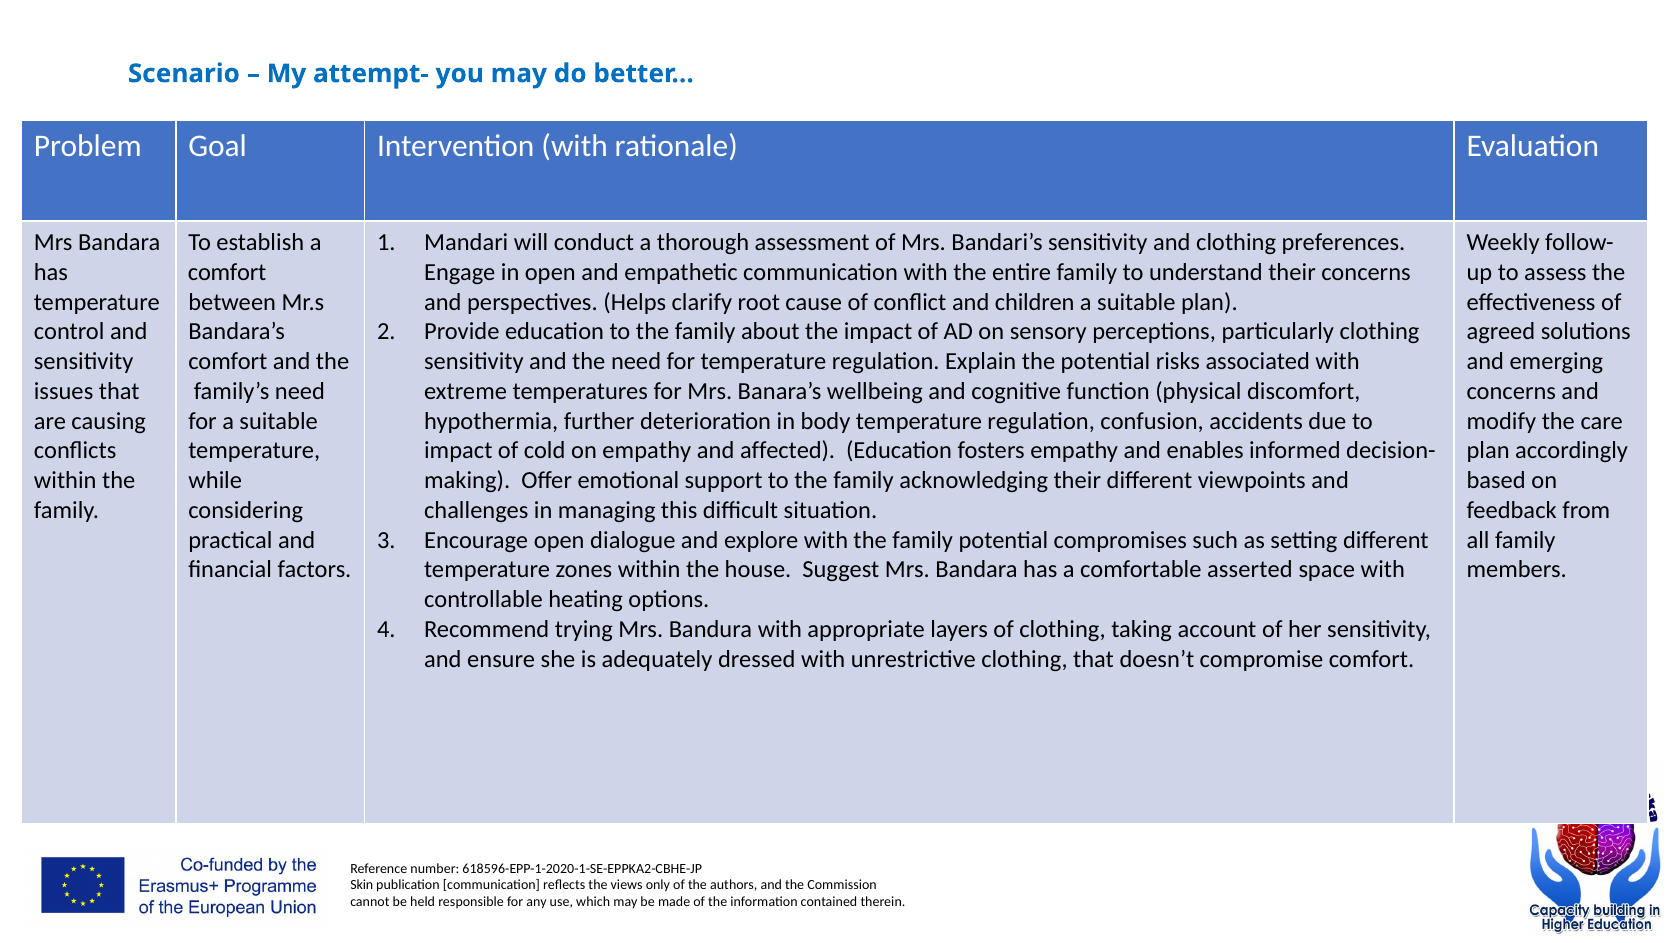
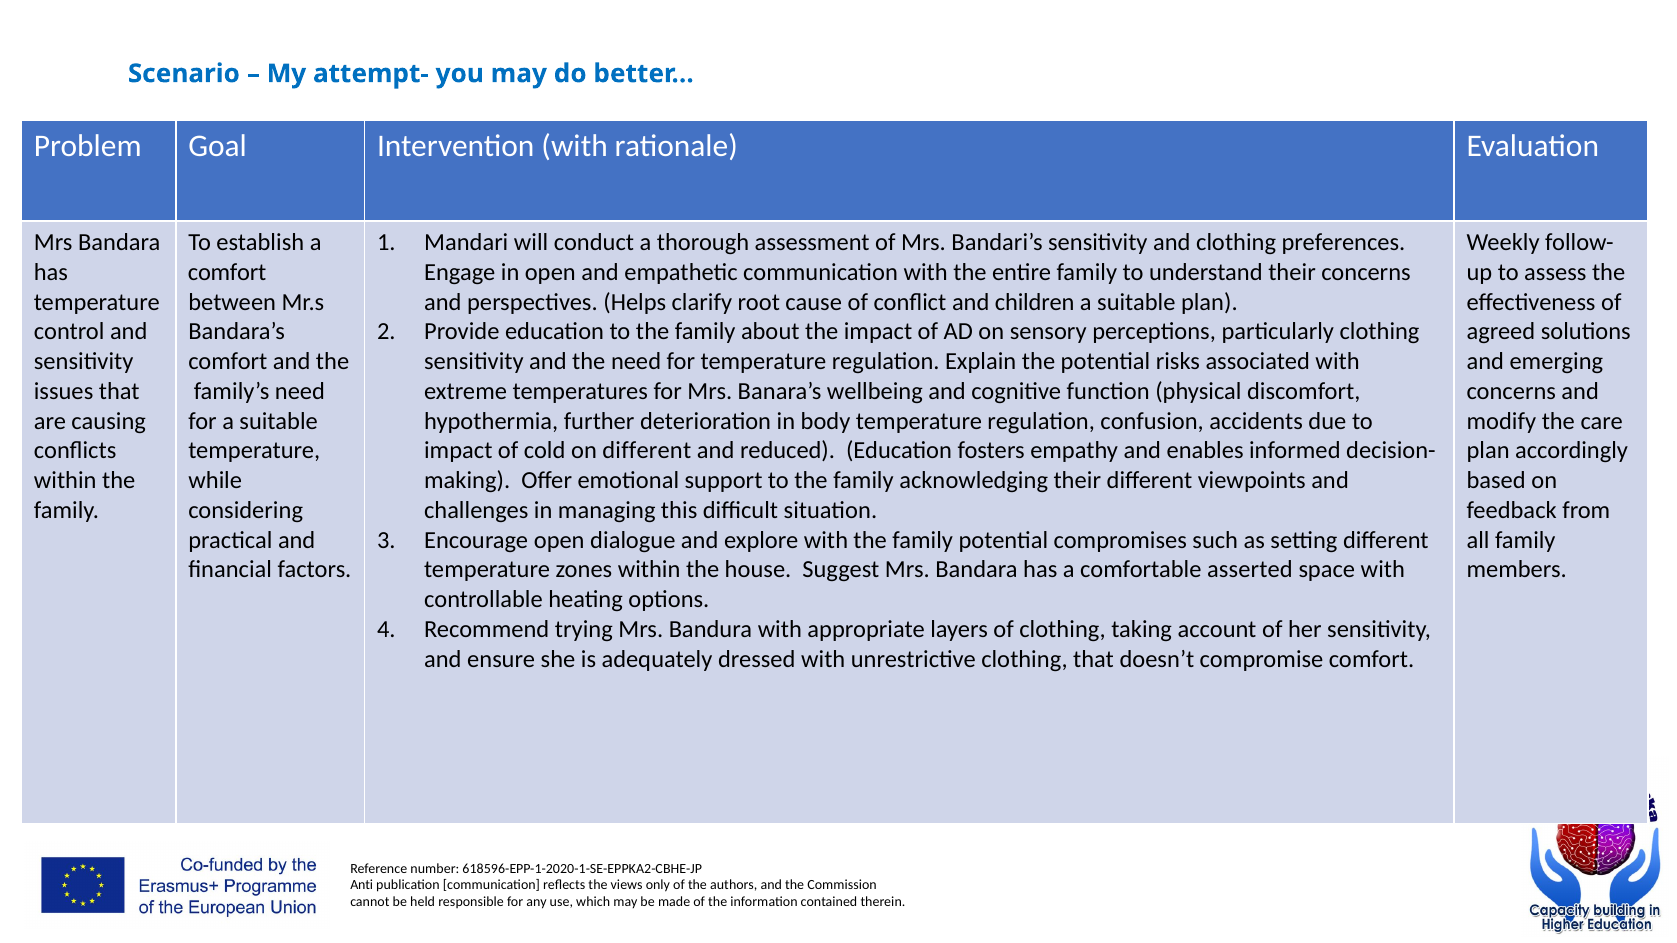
on empathy: empathy -> different (647, 451)
affected: affected -> reduced (788, 451)
Skin: Skin -> Anti (362, 886)
